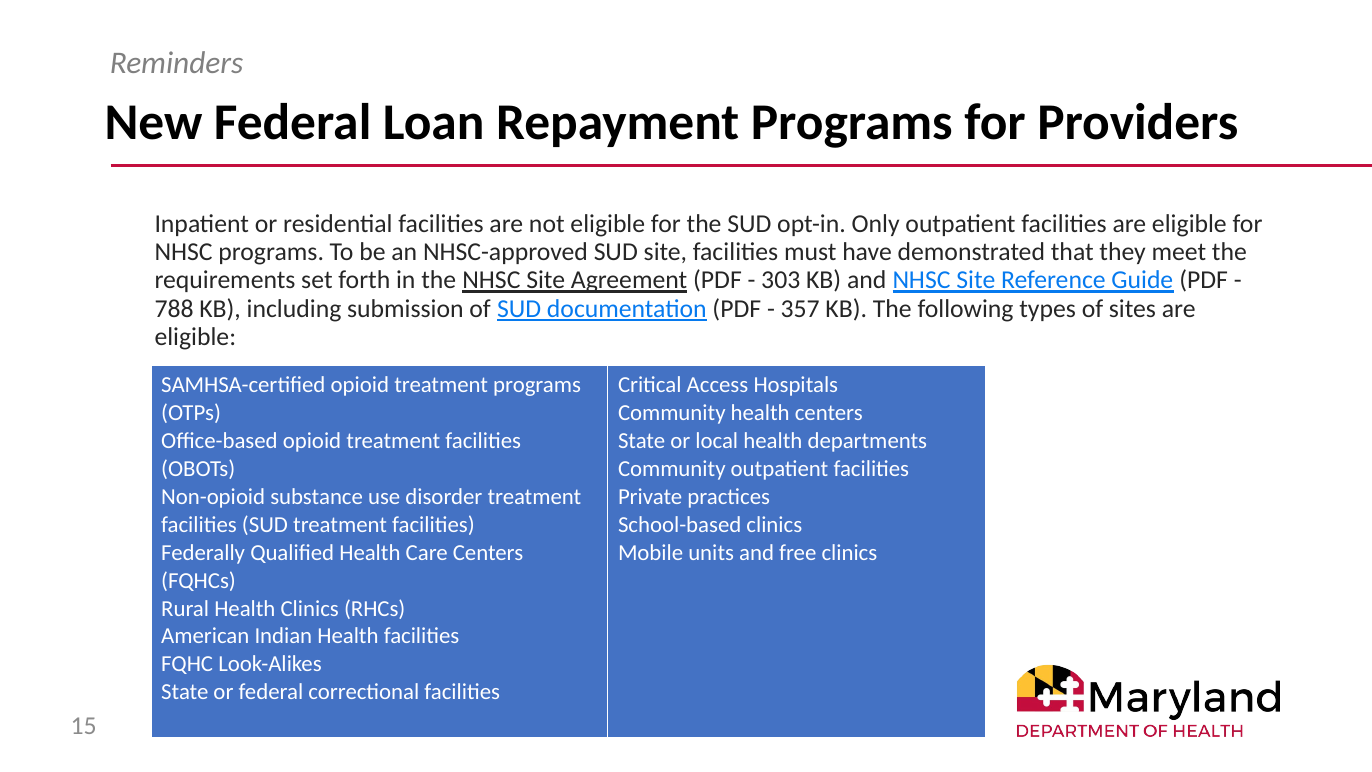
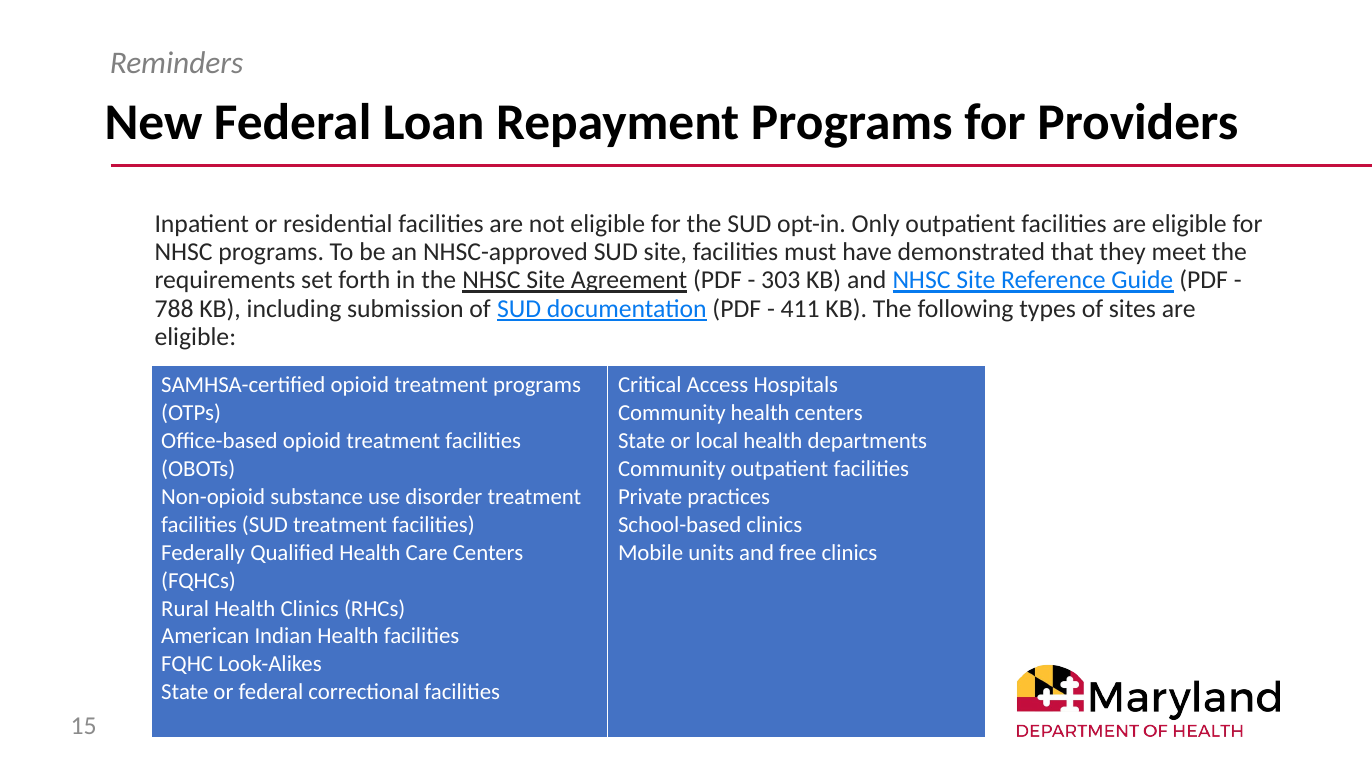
357: 357 -> 411 (800, 309)
